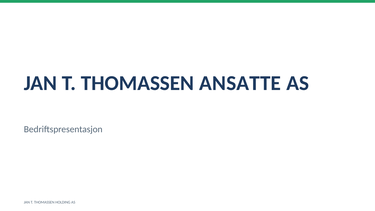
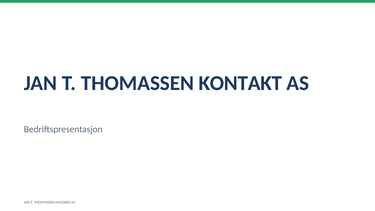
ANSATTE: ANSATTE -> KONTAKT (240, 83)
